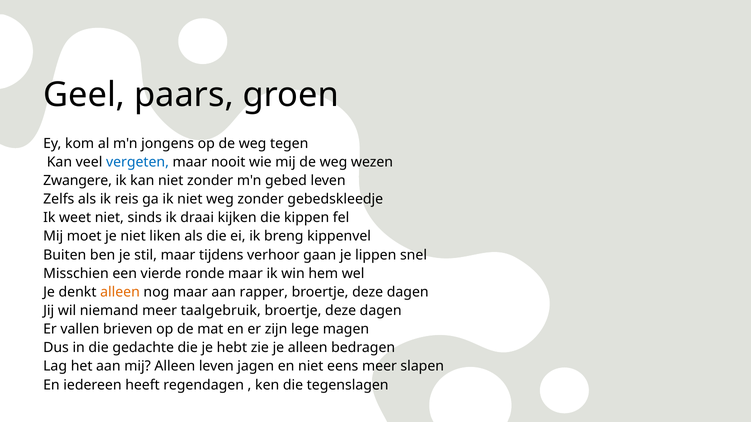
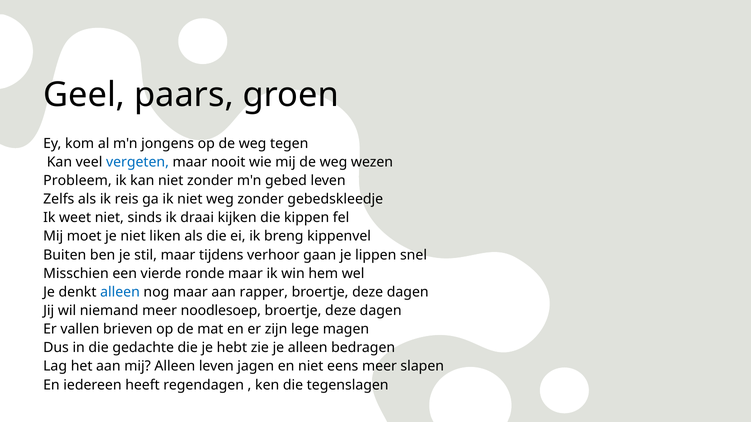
Zwangere: Zwangere -> Probleem (77, 181)
alleen colour: orange -> blue (120, 292)
taalgebruik: taalgebruik -> noodlesoep (221, 311)
